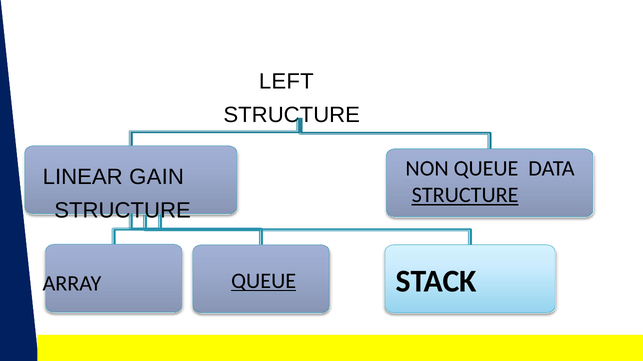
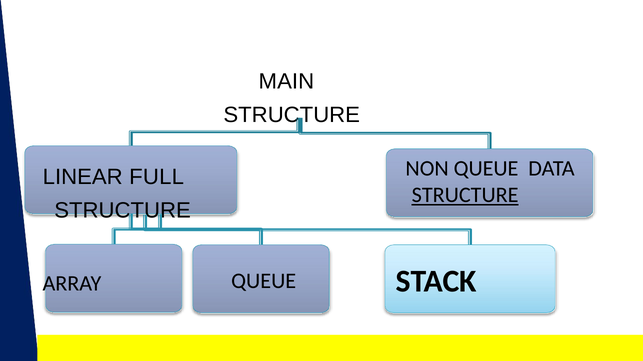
LEFT: LEFT -> MAIN (286, 81)
GAIN: GAIN -> FULL (157, 177)
QUEUE underline: present -> none (264, 281)
